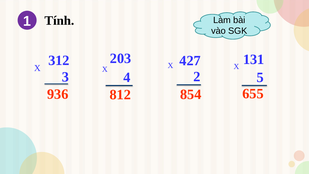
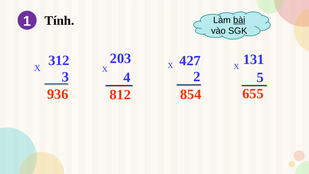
bài underline: none -> present (239, 20)
